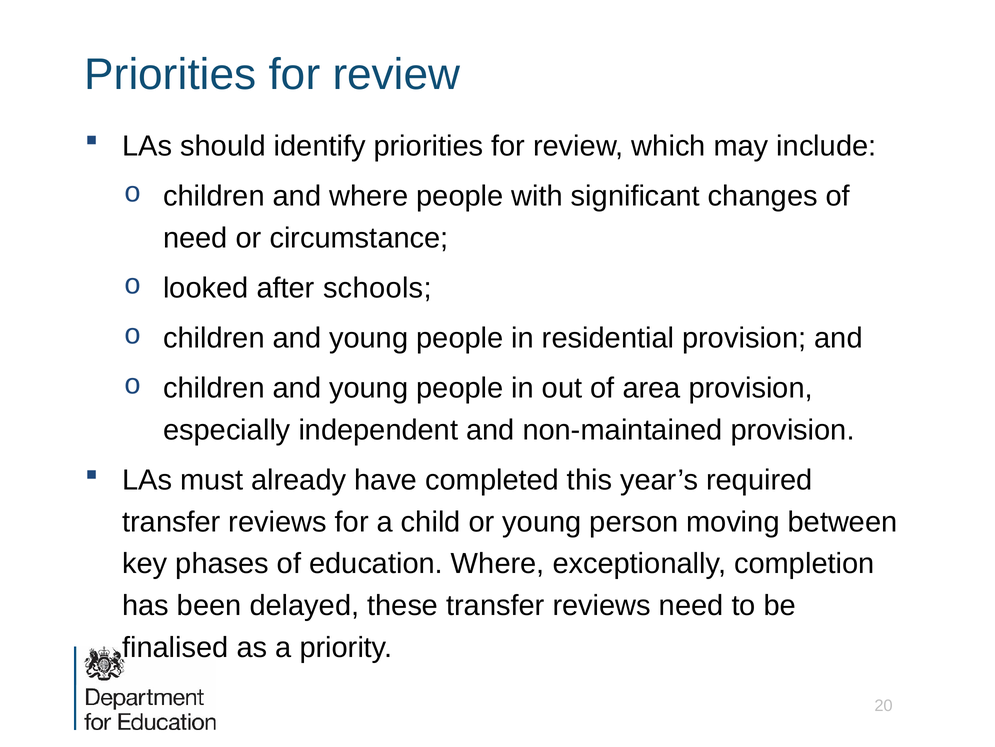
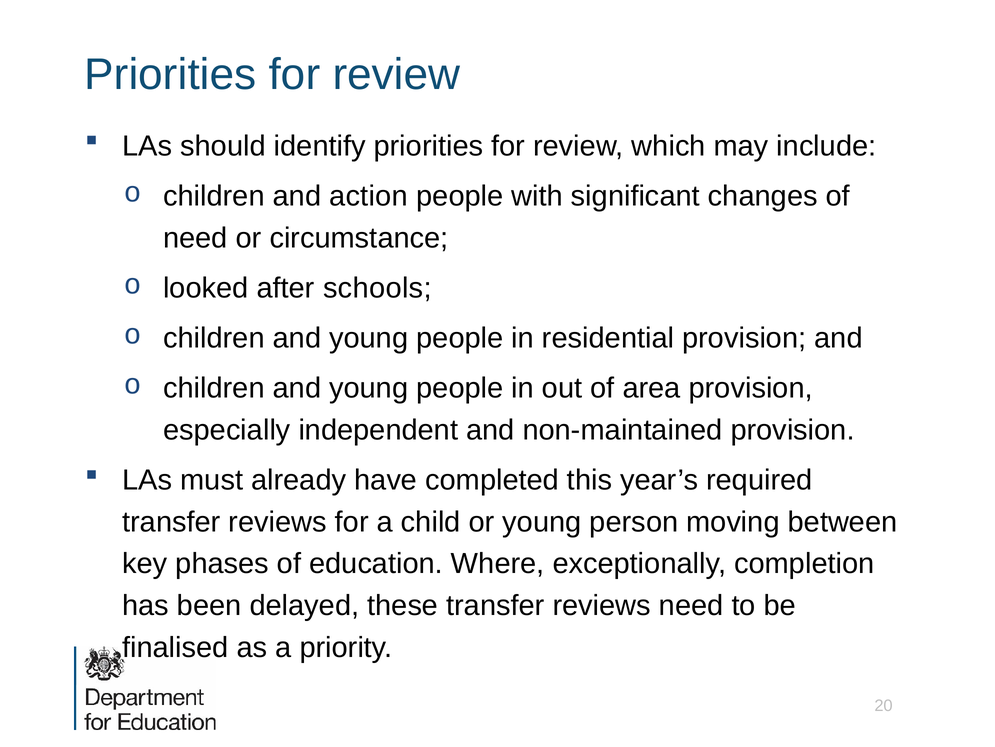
and where: where -> action (369, 196)
